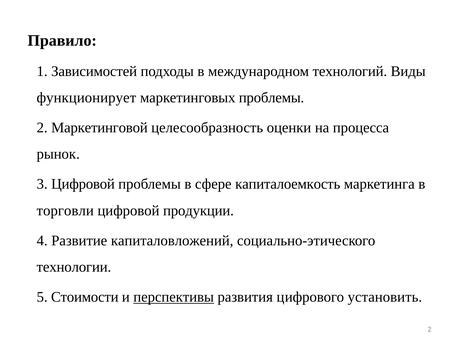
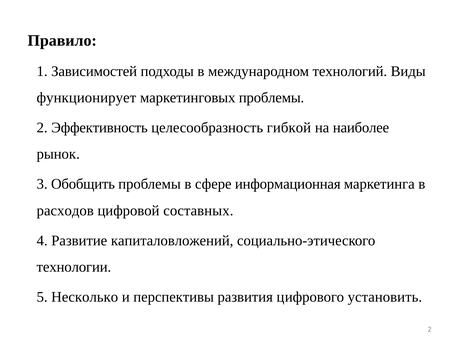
Маркетинговой: Маркетинговой -> Эффективность (99, 127)
оценки: оценки -> гибкой (289, 127)
процесса: процесса -> наиболее (361, 127)
3 Цифровой: Цифровой -> Обобщить (83, 184)
капиталоемкость: капиталоемкость -> информационная (288, 184)
торговли: торговли -> расходов (65, 210)
продукции: продукции -> составных (198, 210)
Стоимости: Стоимости -> Несколько (85, 296)
перспективы underline: present -> none (174, 296)
